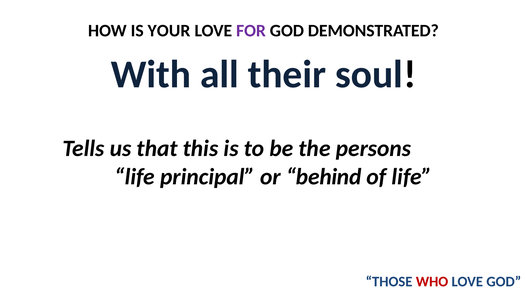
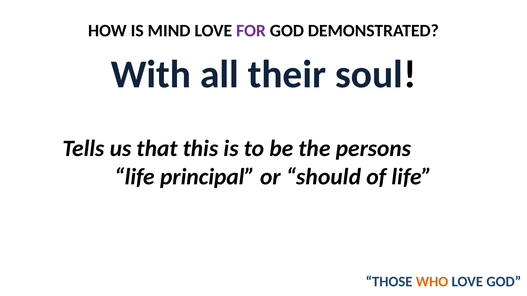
YOUR: YOUR -> MIND (169, 31)
behind: behind -> should (324, 177)
WHO colour: red -> orange (432, 282)
